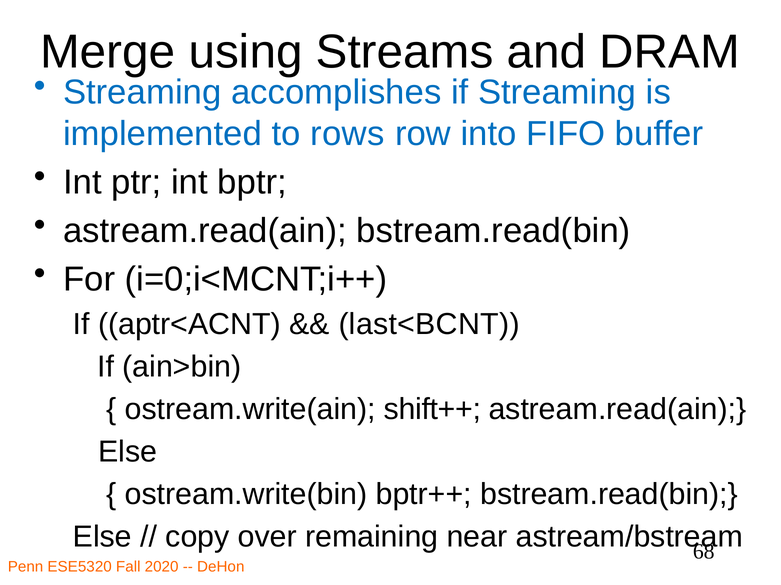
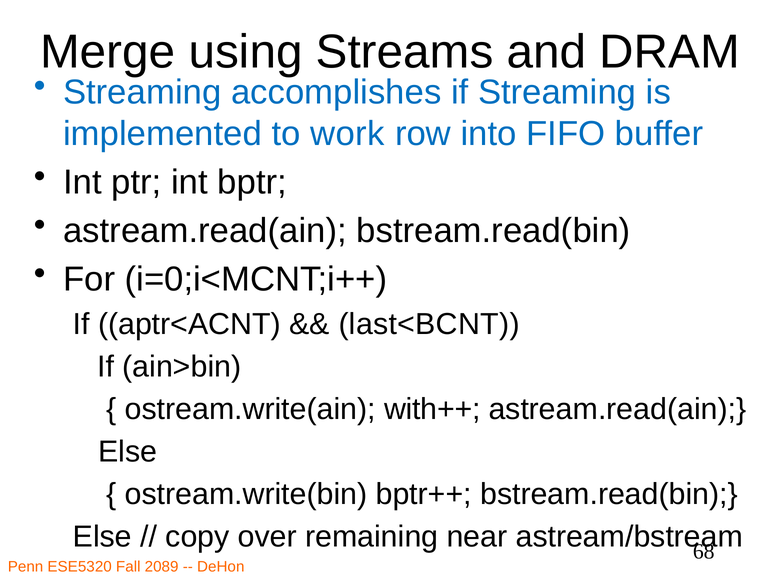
rows: rows -> work (348, 134)
shift++: shift++ -> with++ (432, 410)
2020: 2020 -> 2089 (162, 567)
